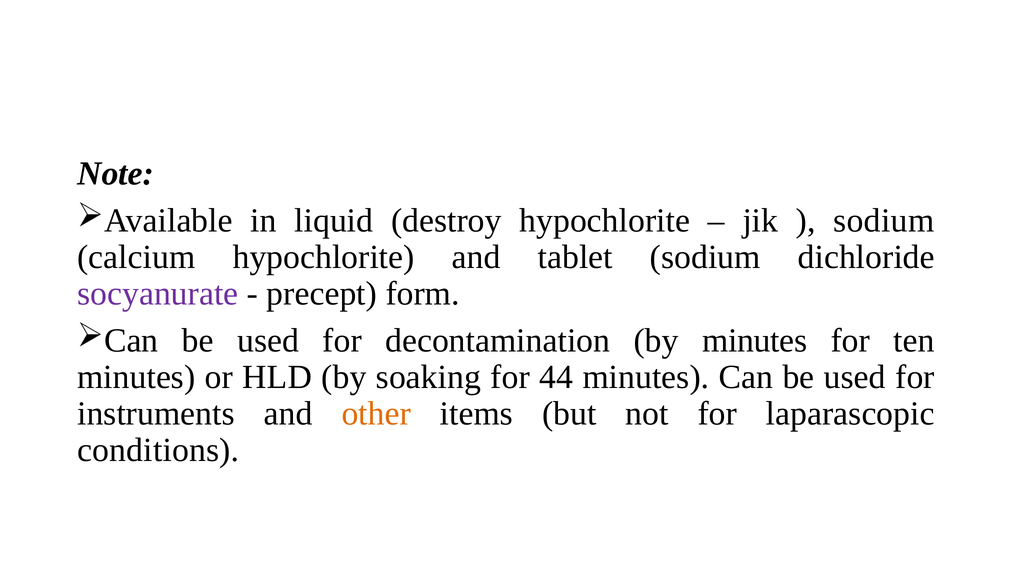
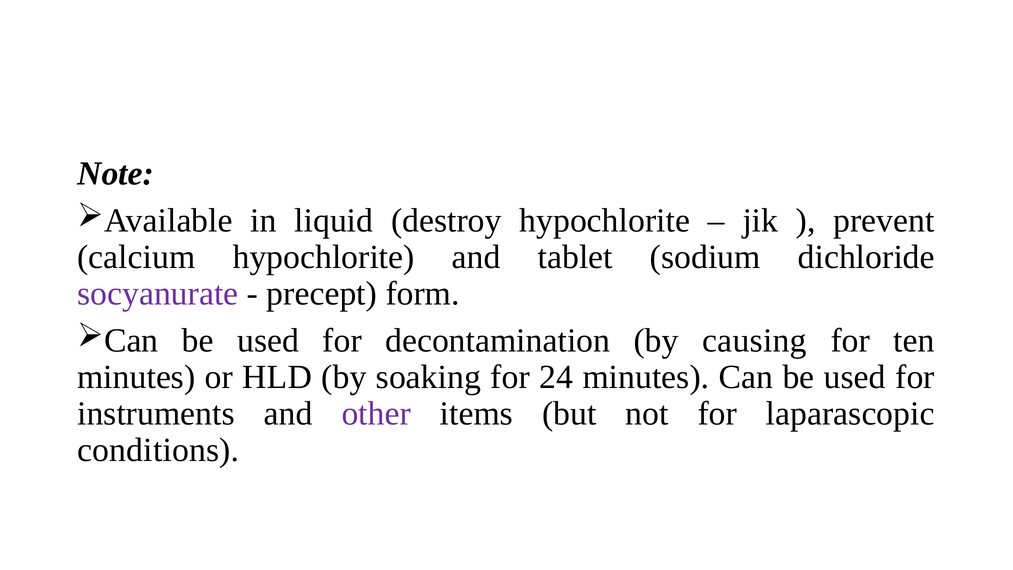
sodium: sodium -> prevent (884, 221)
by minutes: minutes -> causing (754, 341)
44: 44 -> 24 (556, 377)
other colour: orange -> purple (376, 414)
